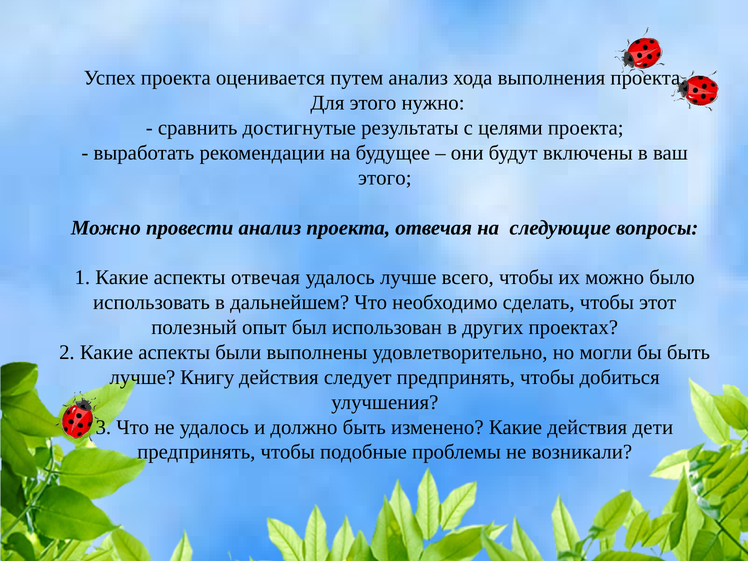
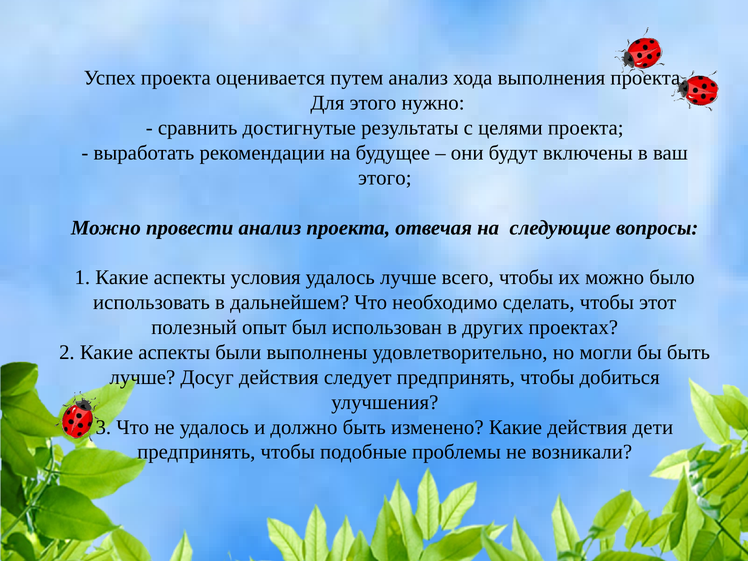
аспекты отвечая: отвечая -> условия (266, 278)
Книгу: Книгу -> Досуг (207, 377)
